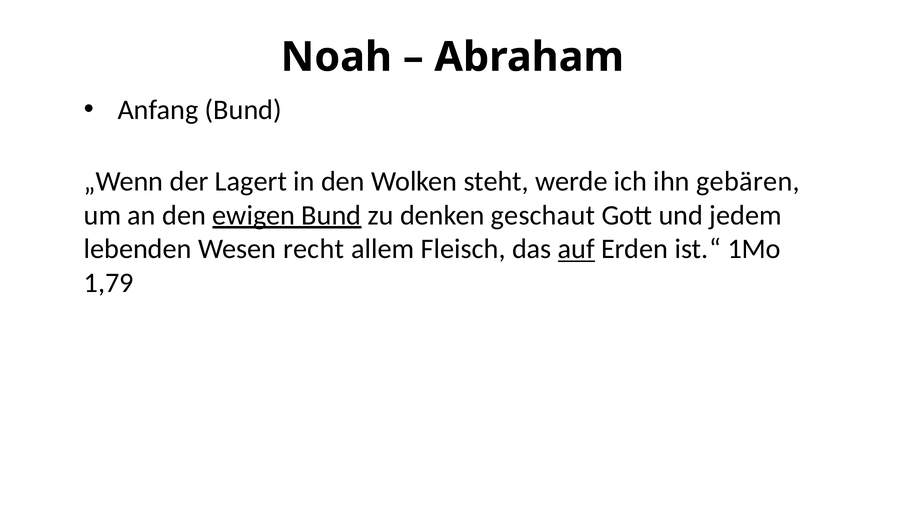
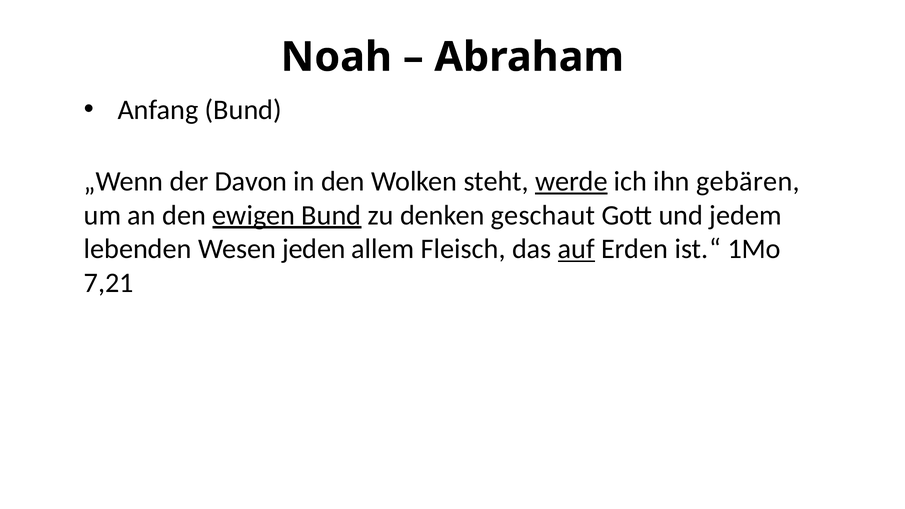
Lagert: Lagert -> Davon (251, 181)
werde underline: none -> present (571, 181)
recht: recht -> jeden (314, 249)
1,79: 1,79 -> 7,21 (109, 283)
